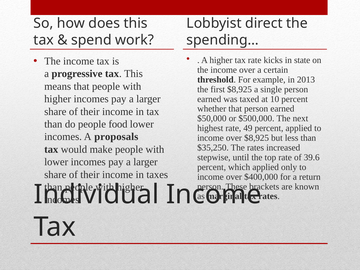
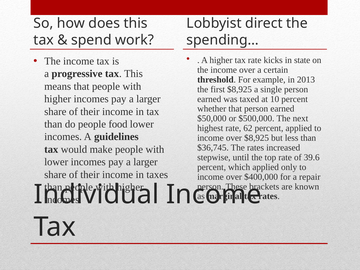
49: 49 -> 62 (248, 128)
proposals: proposals -> guidelines (116, 137)
$35,250: $35,250 -> $36,745 (213, 148)
return: return -> repair (310, 177)
